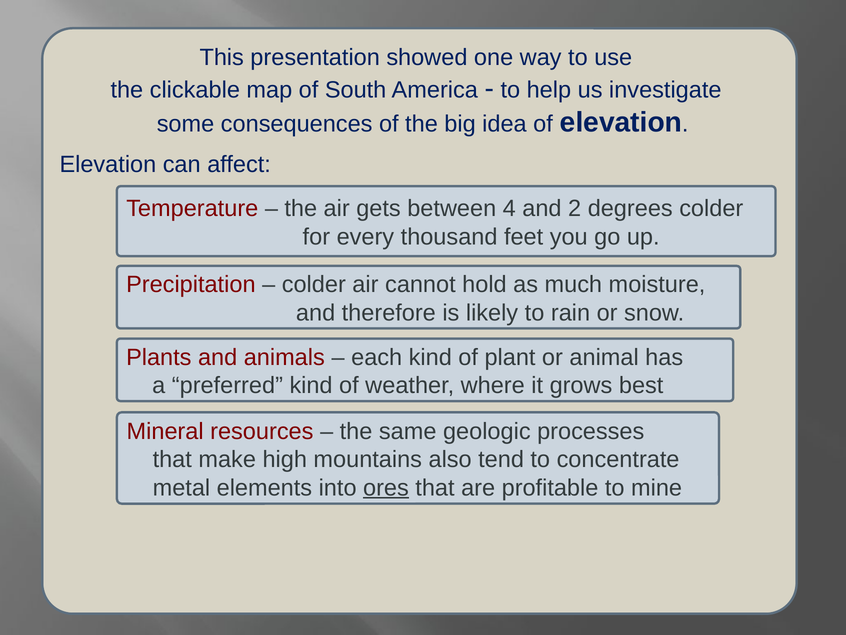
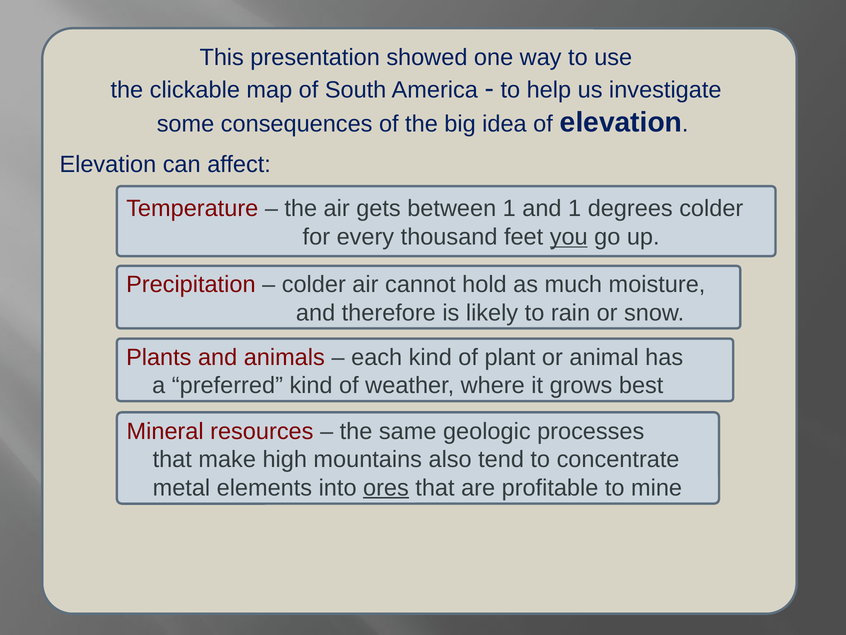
between 4: 4 -> 1 (509, 209)
and 2: 2 -> 1 (575, 209)
you underline: none -> present (569, 237)
